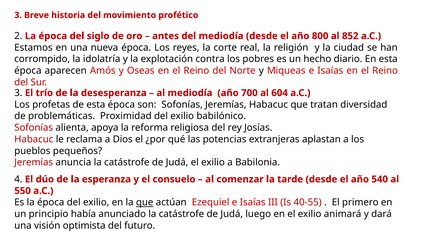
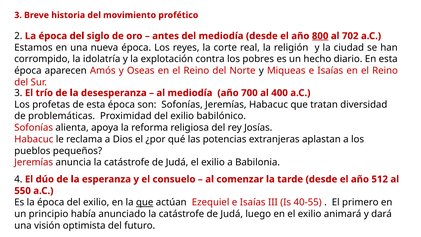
800 underline: none -> present (320, 36)
852: 852 -> 702 (350, 36)
604: 604 -> 400 (280, 93)
540: 540 -> 512 (380, 179)
